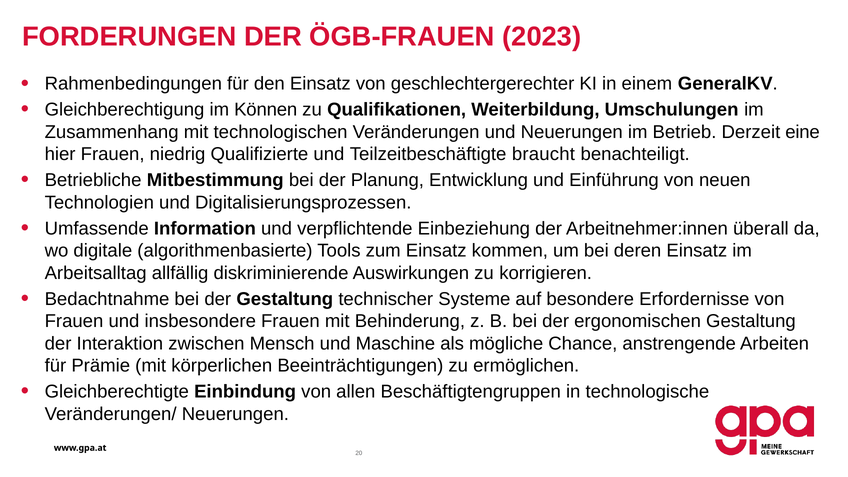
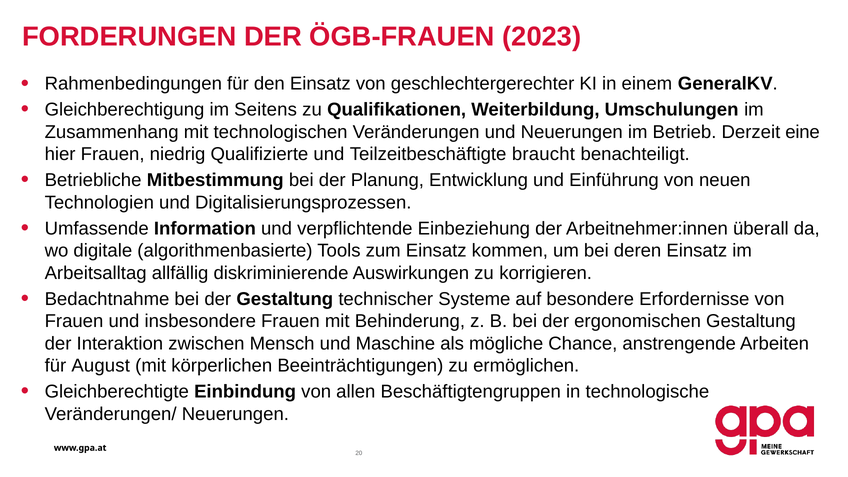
Können: Können -> Seitens (266, 110)
Prämie: Prämie -> August (101, 366)
